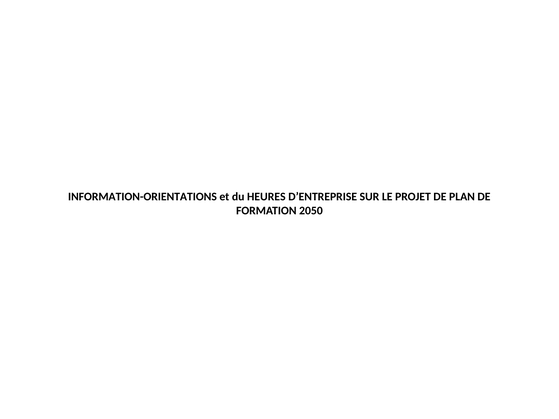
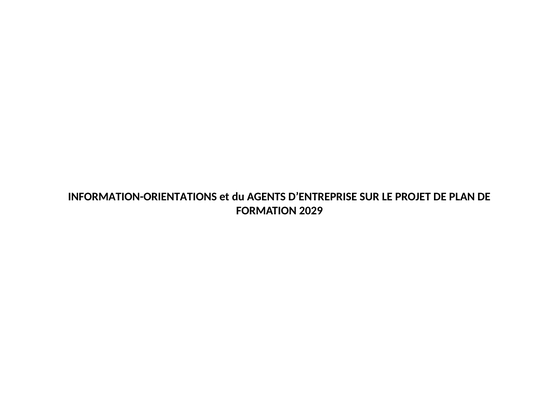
HEURES: HEURES -> AGENTS (266, 197)
2050: 2050 -> 2029 (311, 211)
